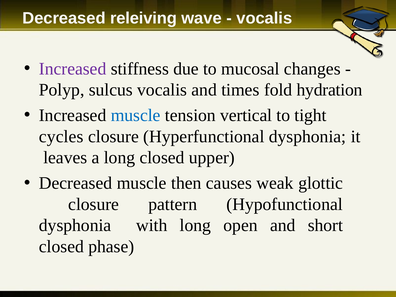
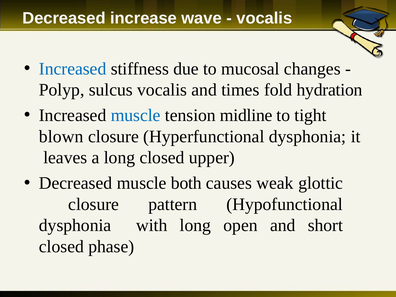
releiving: releiving -> increase (143, 18)
Increased colour: purple -> blue (73, 69)
vertical: vertical -> midline (246, 115)
cycles: cycles -> blown (61, 136)
then: then -> both (186, 183)
